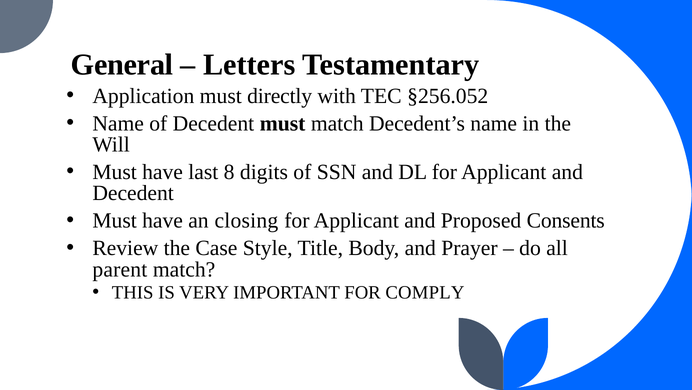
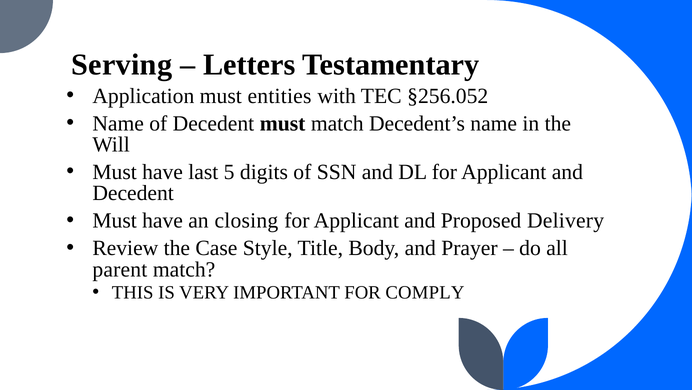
General: General -> Serving (122, 64)
directly: directly -> entities (279, 96)
8: 8 -> 5 (229, 172)
Consents: Consents -> Delivery (566, 220)
